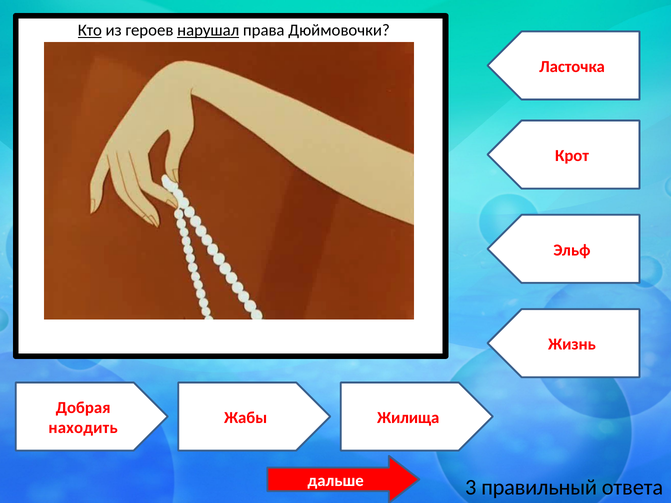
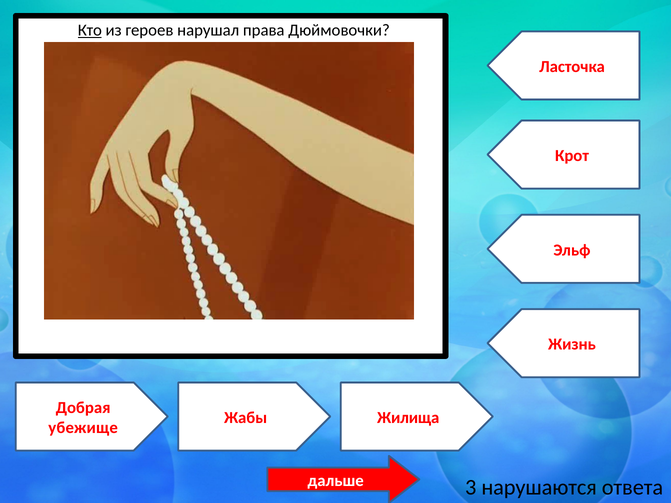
нарушал underline: present -> none (208, 30)
находить: находить -> убежище (83, 428)
правильный: правильный -> нарушаются (539, 488)
